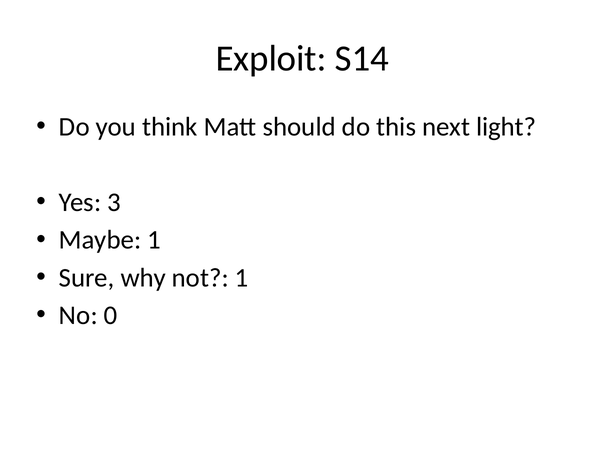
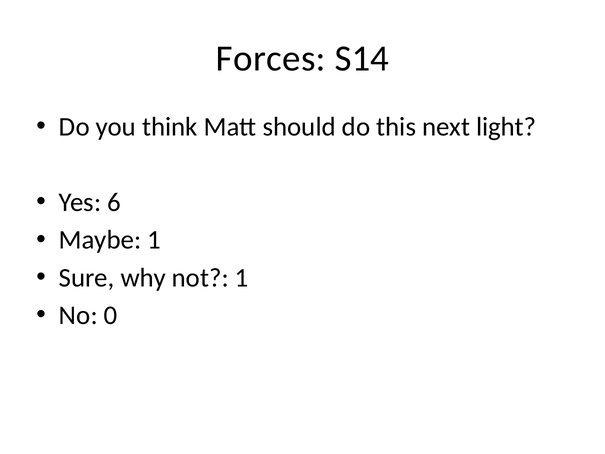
Exploit: Exploit -> Forces (271, 59)
3: 3 -> 6 (114, 202)
